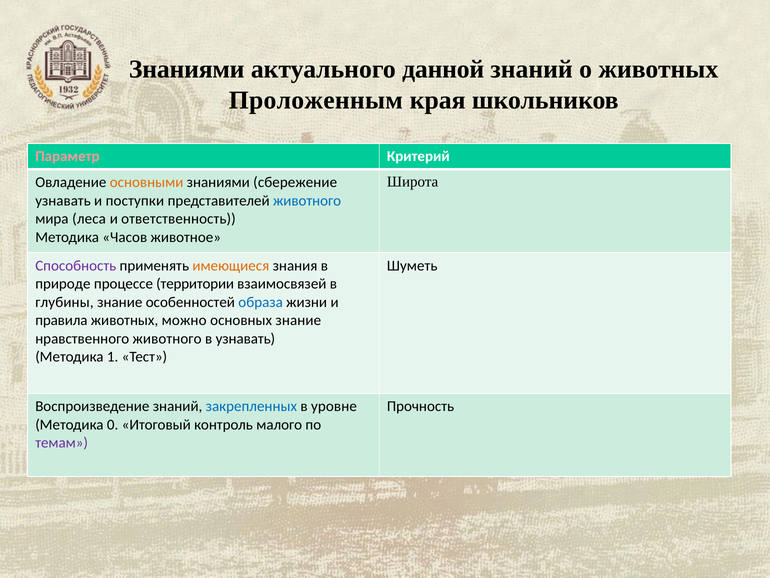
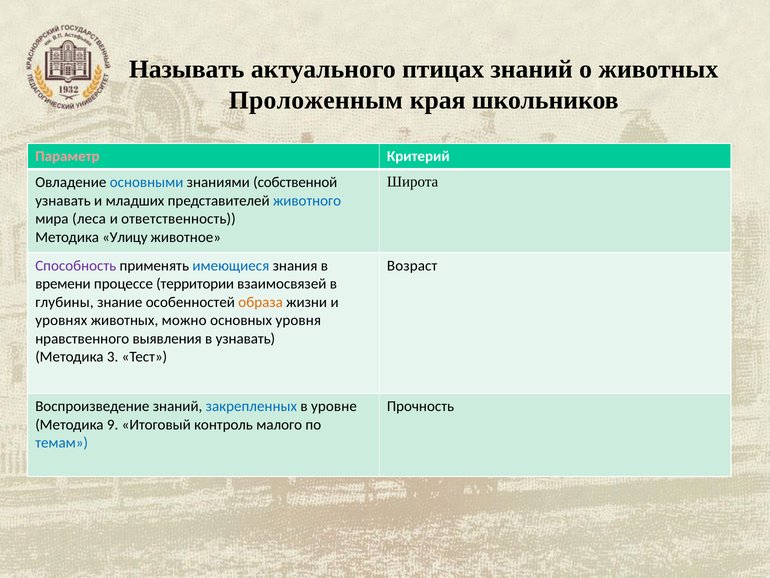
Знаниями: Знаниями -> Называть (187, 69)
данной: данной -> птицах (443, 69)
основными colour: orange -> blue (147, 182)
сбережение: сбережение -> собственной (295, 182)
поступки: поступки -> младших (135, 201)
Часов: Часов -> Улицу (125, 237)
имеющиеся colour: orange -> blue (231, 265)
Шуметь: Шуметь -> Возраст (412, 265)
природе: природе -> времени (63, 284)
образа colour: blue -> orange (261, 302)
правила: правила -> уровнях (61, 320)
основных знание: знание -> уровня (298, 320)
нравственного животного: животного -> выявления (167, 338)
1: 1 -> 3 (113, 357)
0: 0 -> 9 (113, 424)
темам colour: purple -> blue (62, 443)
